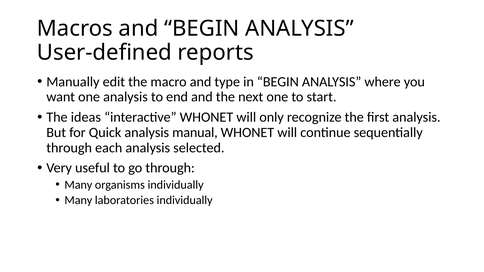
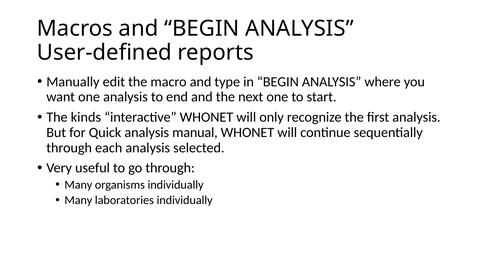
ideas: ideas -> kinds (86, 117)
